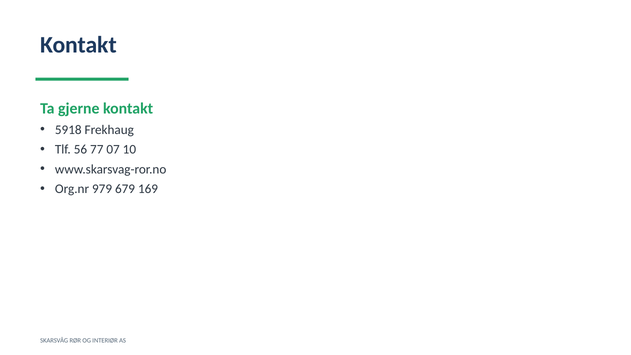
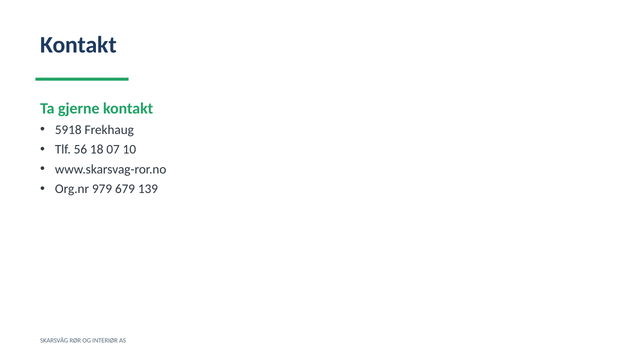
77: 77 -> 18 (97, 149)
169: 169 -> 139 (148, 189)
